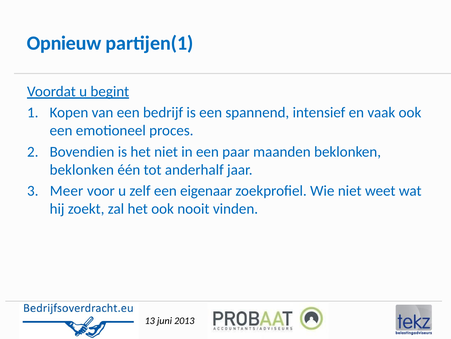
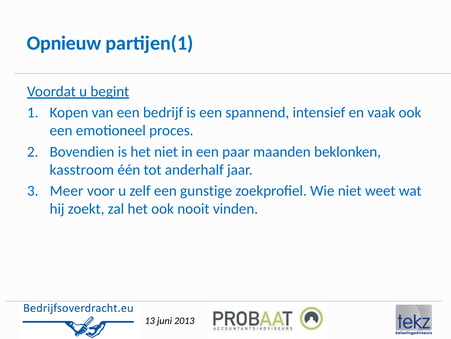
beklonken: beklonken -> kasstroom (82, 169)
eigenaar: eigenaar -> gunstige (206, 190)
